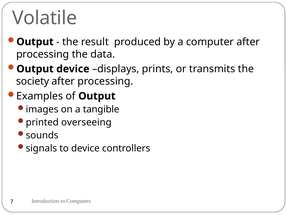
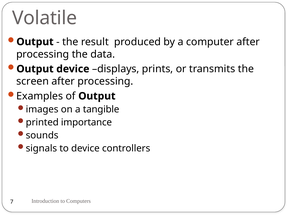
society: society -> screen (33, 81)
overseeing: overseeing -> importance (86, 123)
